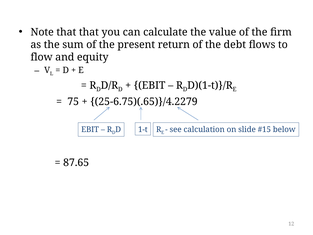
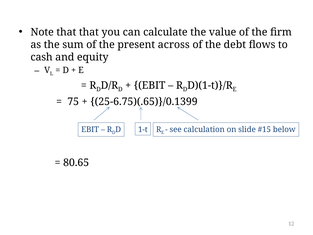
return: return -> across (174, 45)
flow: flow -> cash (42, 57)
25-6.75)(.65)}/4.2279: 25-6.75)(.65)}/4.2279 -> 25-6.75)(.65)}/0.1399 (144, 102)
87.65: 87.65 -> 80.65 (76, 162)
